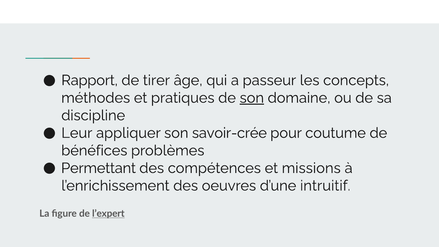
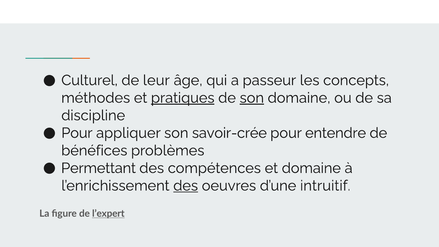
Rapport: Rapport -> Culturel (90, 80)
tirer: tirer -> leur (156, 80)
pratiques underline: none -> present (183, 98)
Leur: Leur -> Pour (77, 133)
coutume: coutume -> entendre (336, 133)
et missions: missions -> domaine (311, 168)
des underline: none -> present (186, 186)
